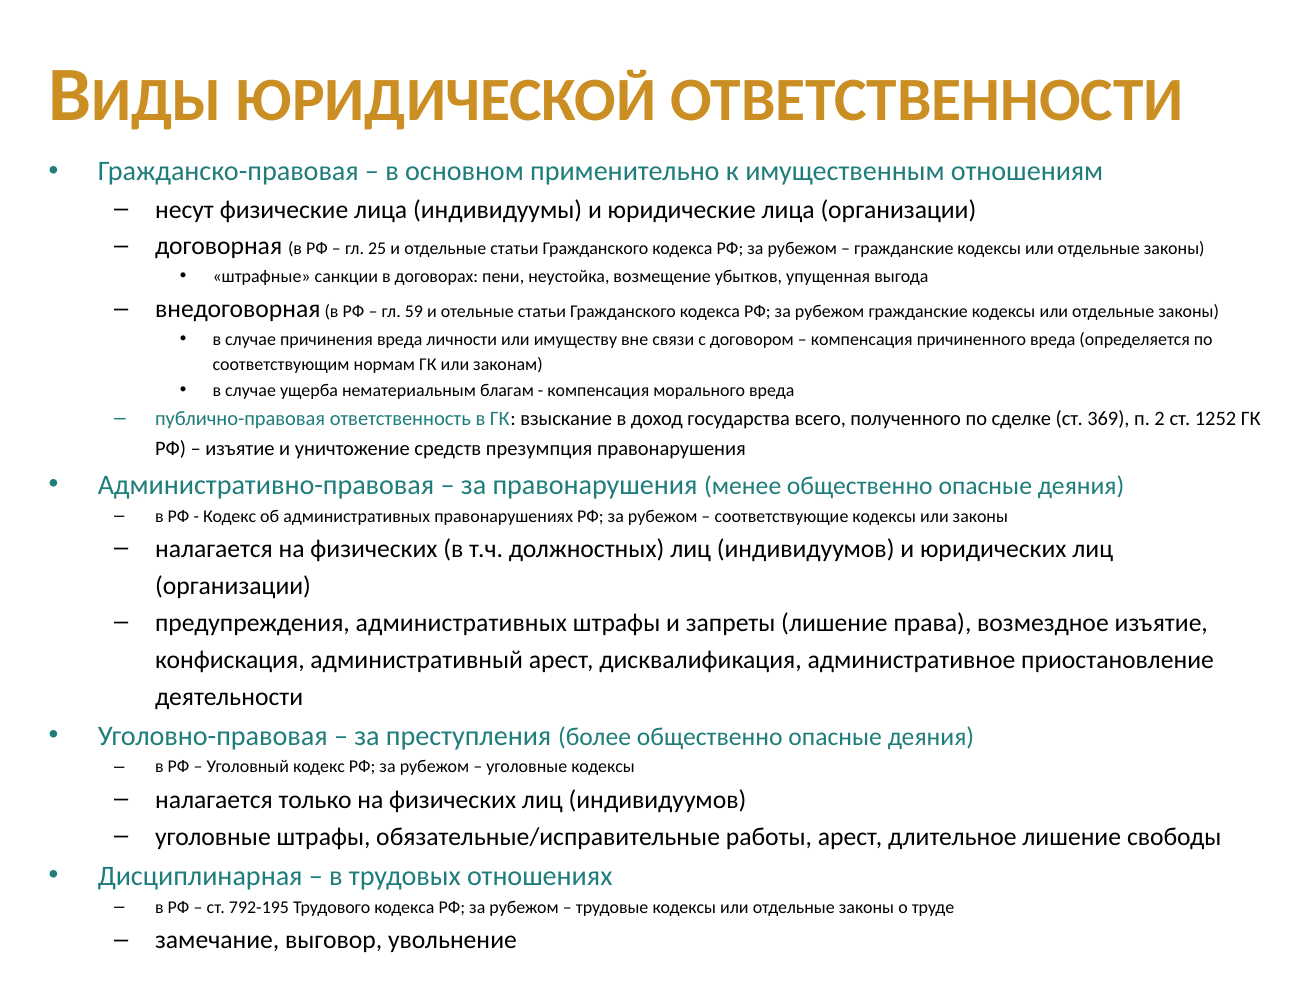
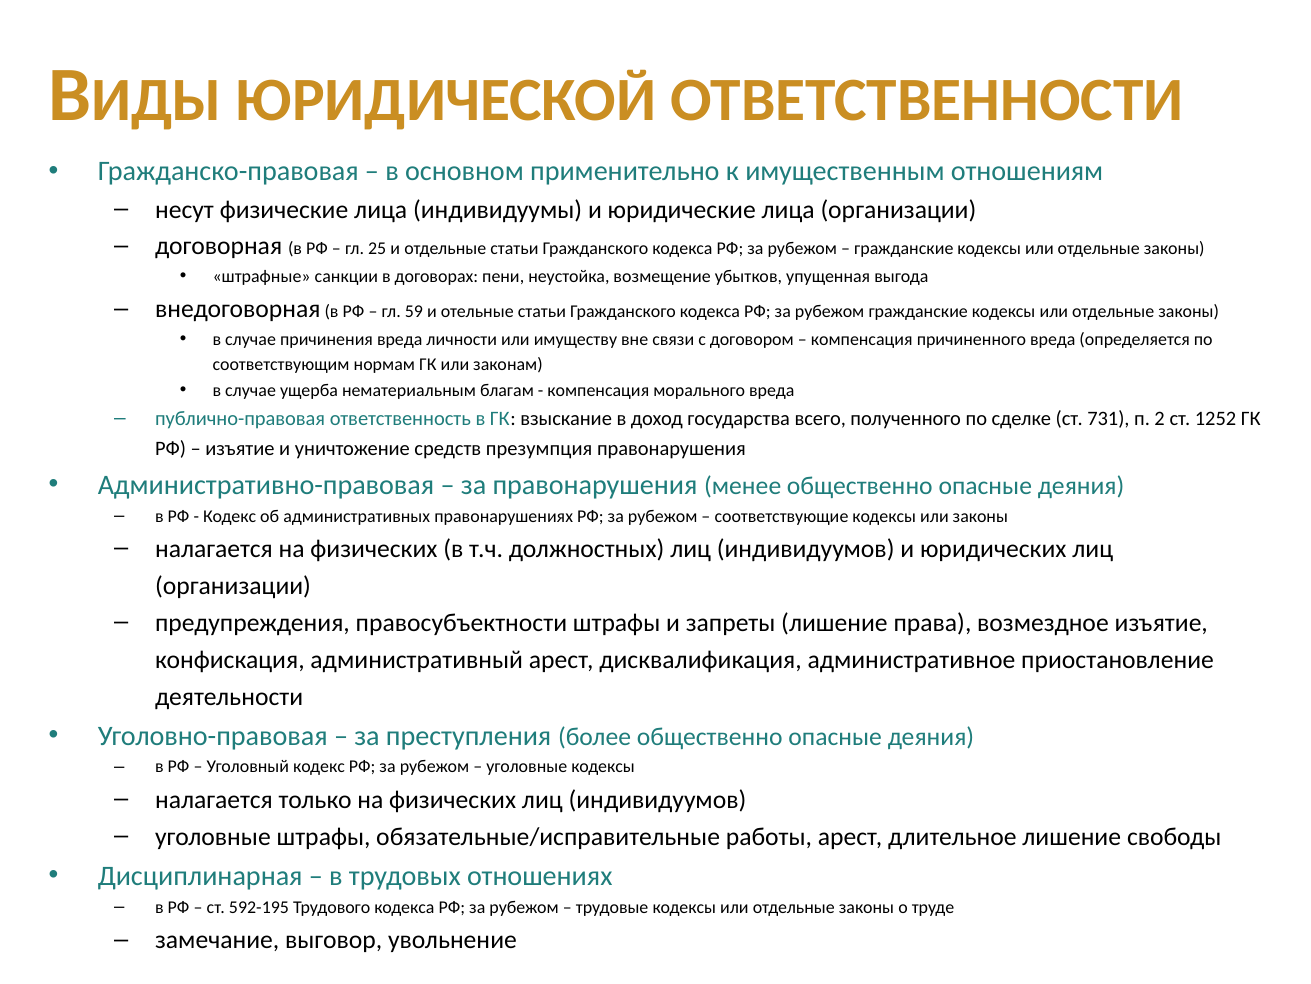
369: 369 -> 731 (1108, 419)
предупреждения административных: административных -> правосубъектности (461, 622)
792-195: 792-195 -> 592-195 (259, 907)
